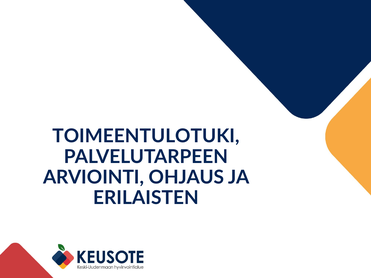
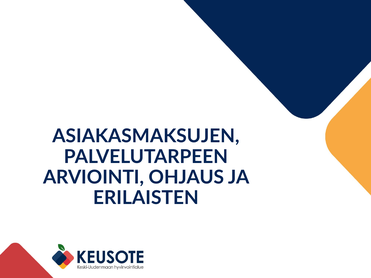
TOIMEENTULOTUKI: TOIMEENTULOTUKI -> ASIAKASMAKSUJEN (146, 136)
